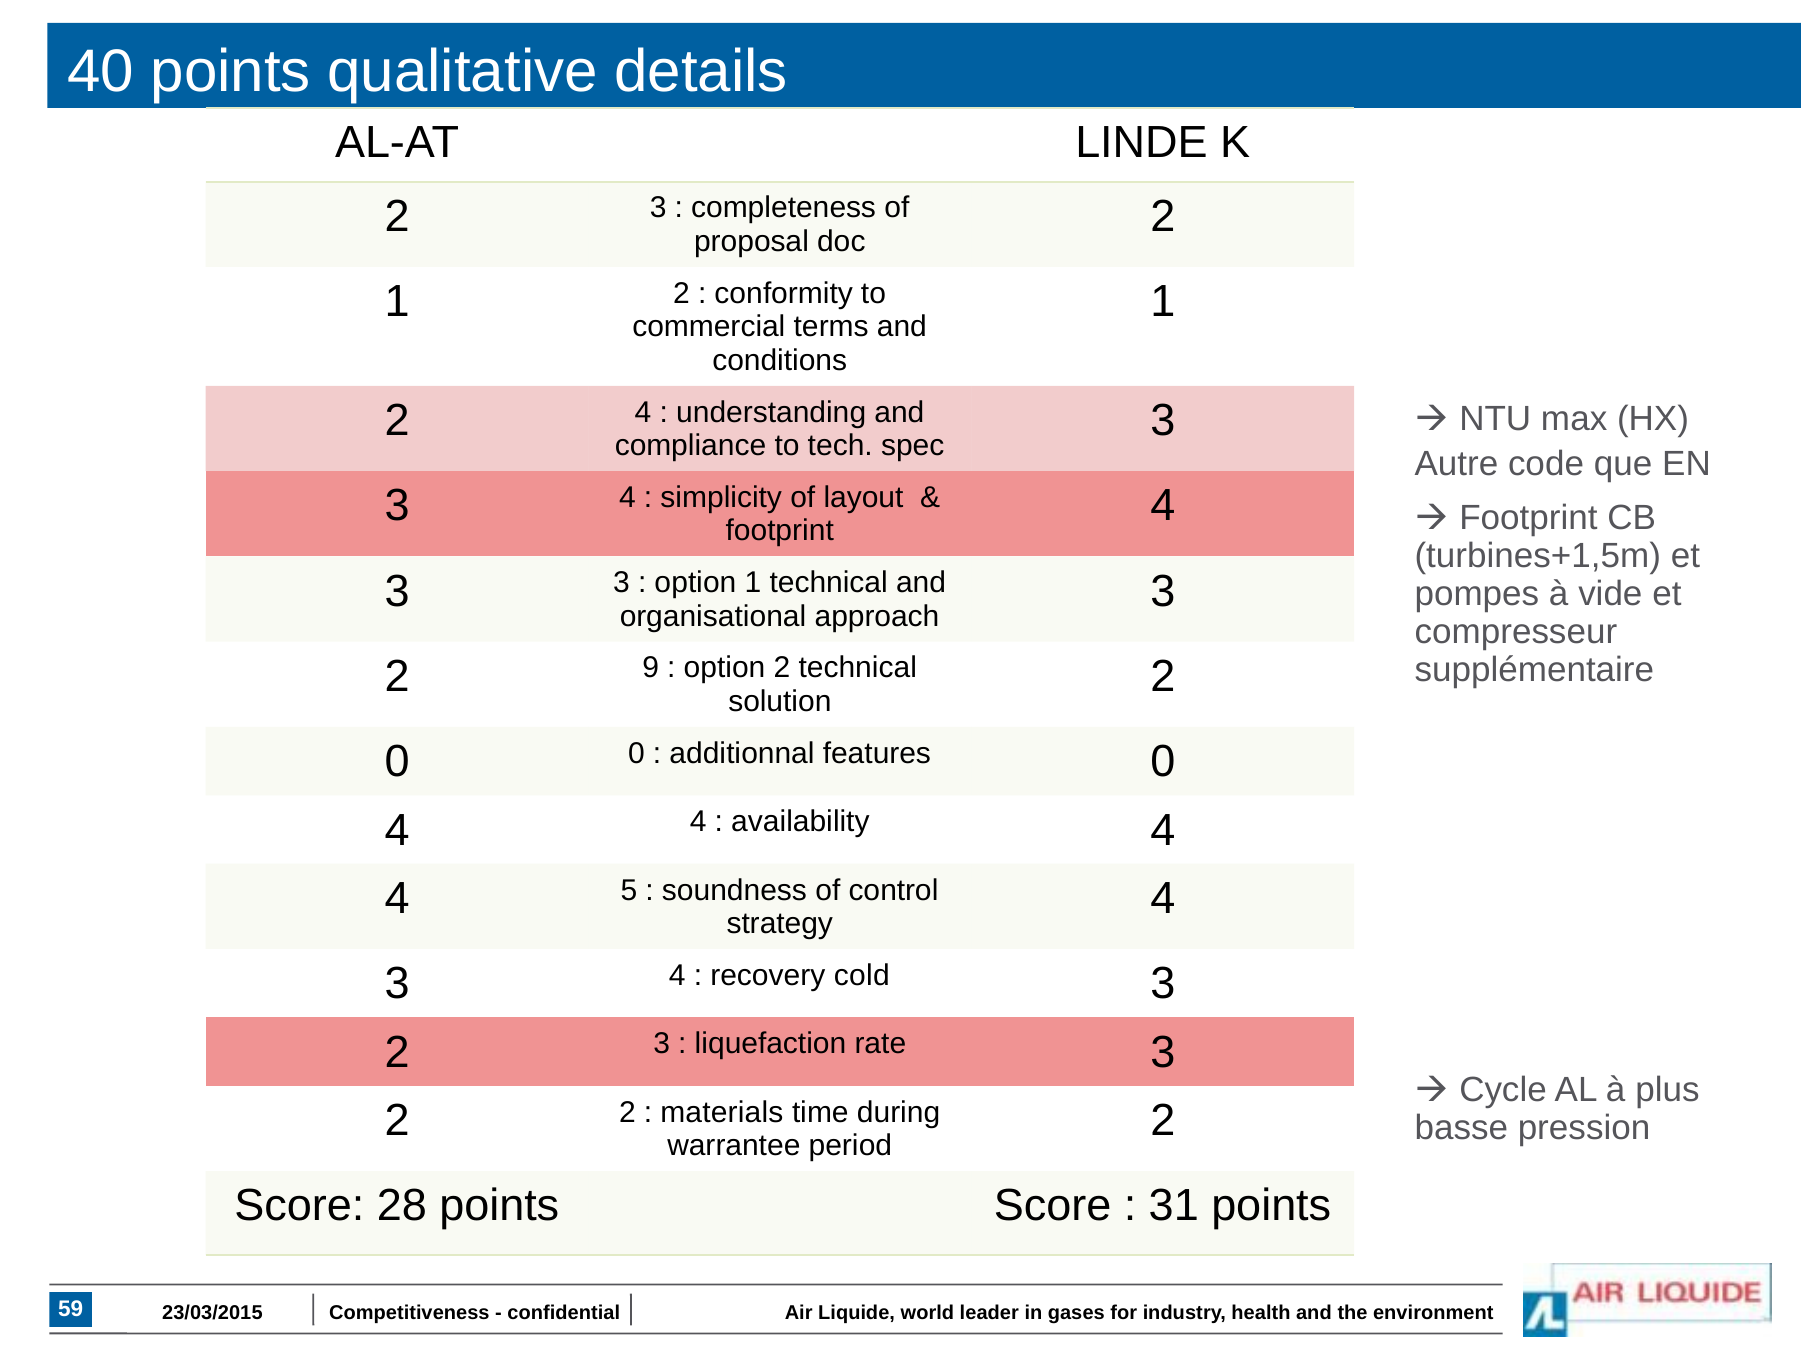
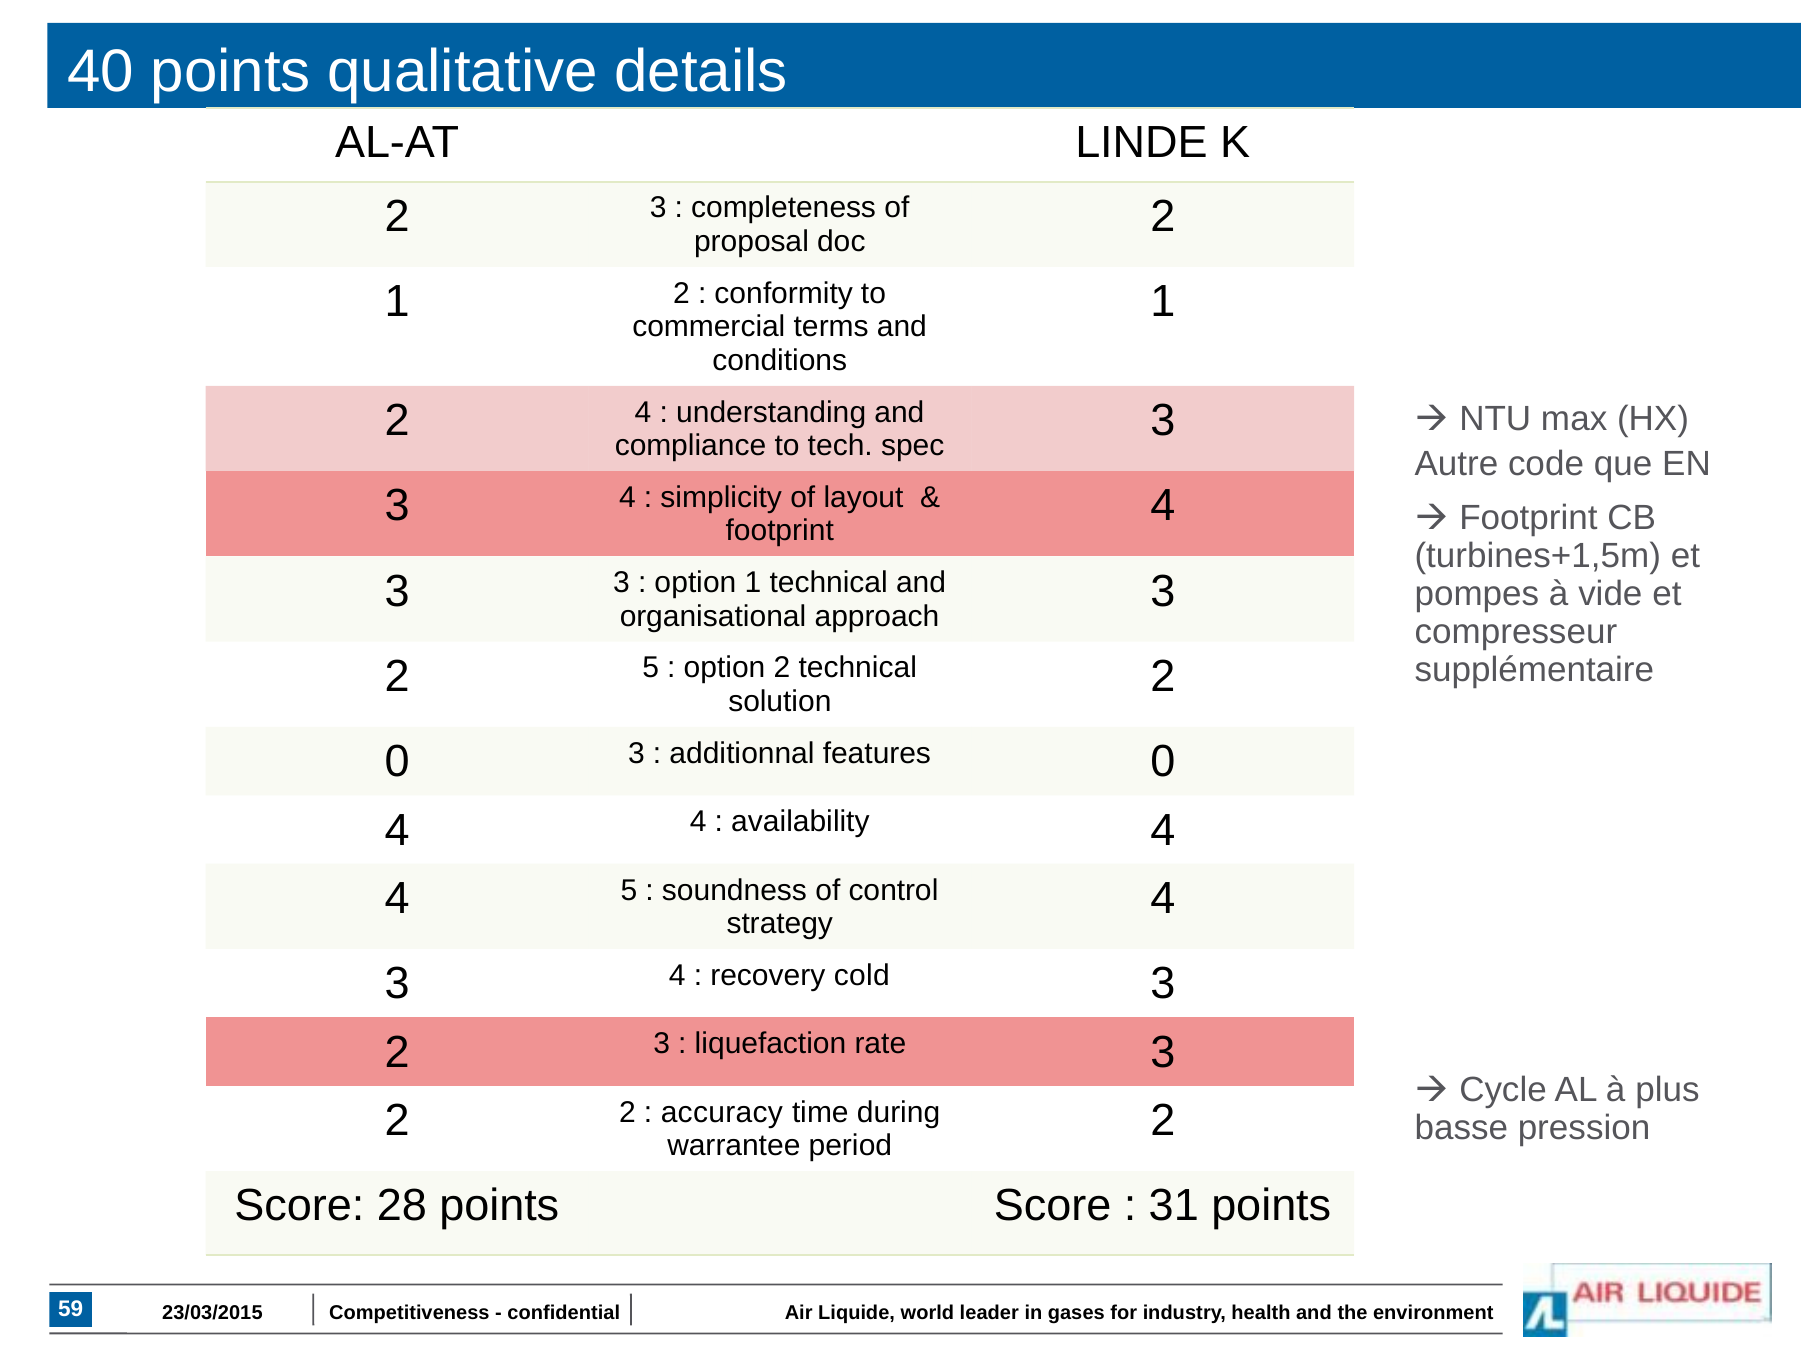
2 9: 9 -> 5 (651, 668)
0 0: 0 -> 3 (636, 754)
materials: materials -> accuracy (722, 1113)
